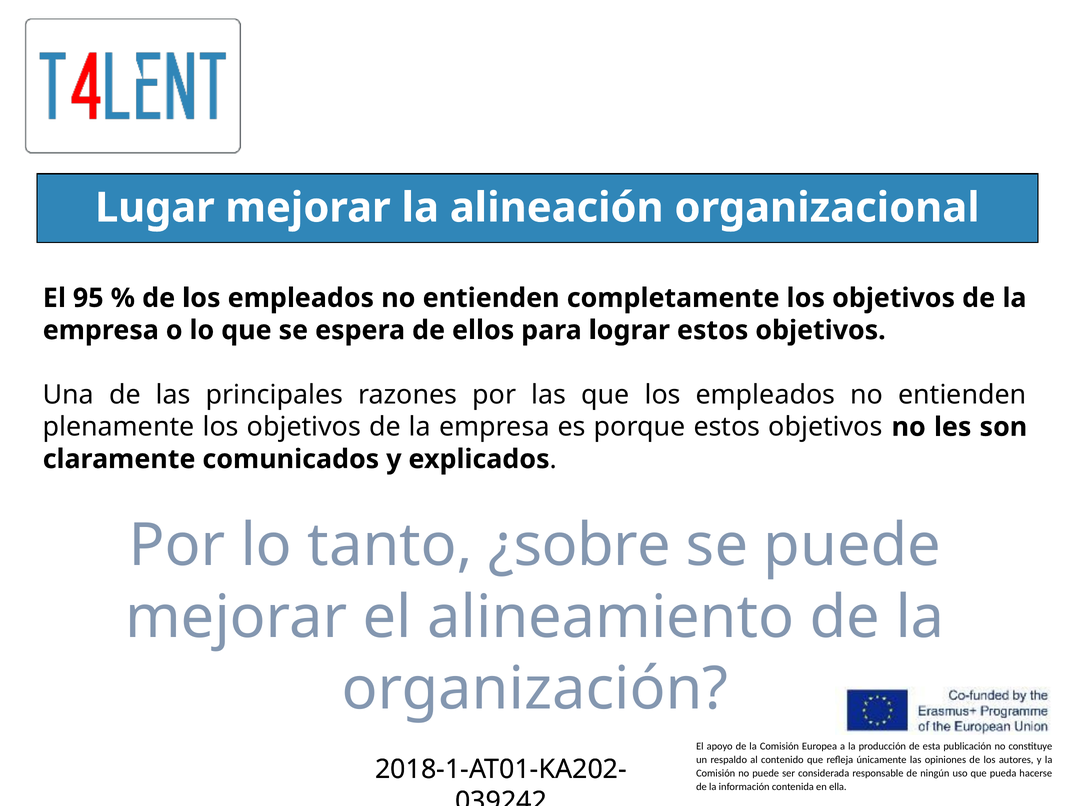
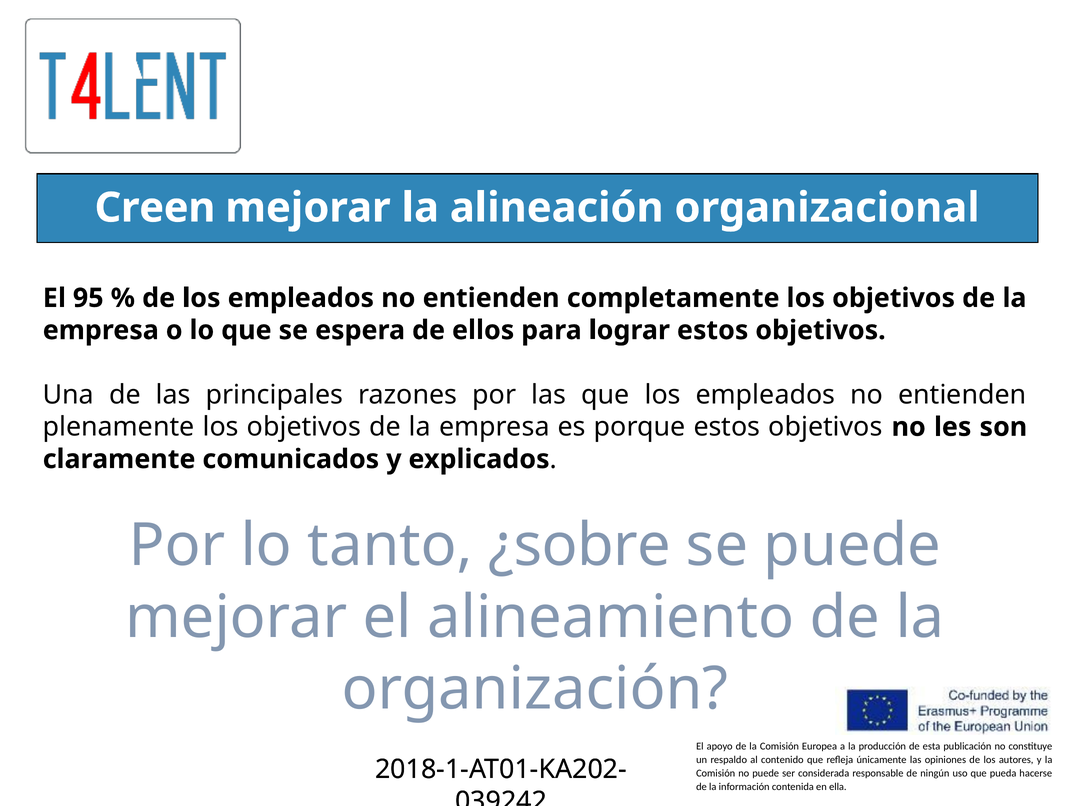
Lugar: Lugar -> Creen (155, 208)
